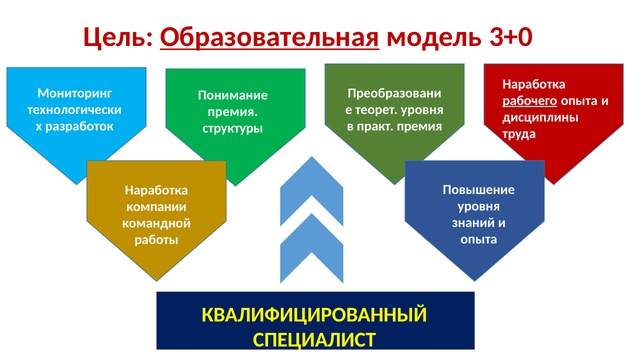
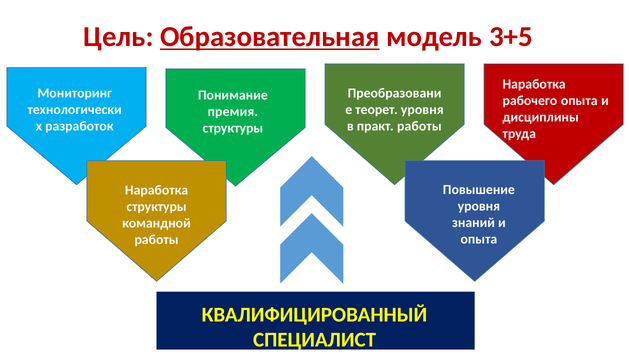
3+0: 3+0 -> 3+5 (511, 37)
рабочего underline: present -> none (530, 101)
практ премия: премия -> работы (419, 126)
компании: компании -> структуры (157, 207)
